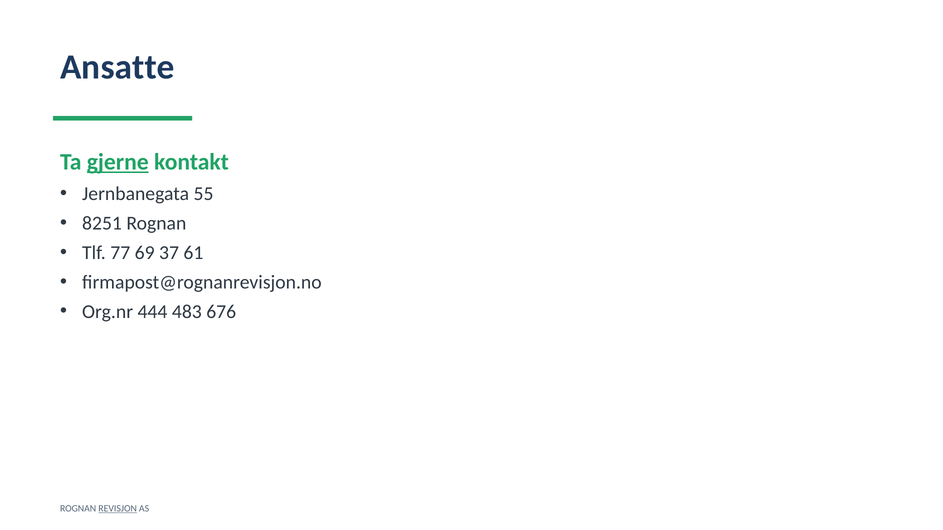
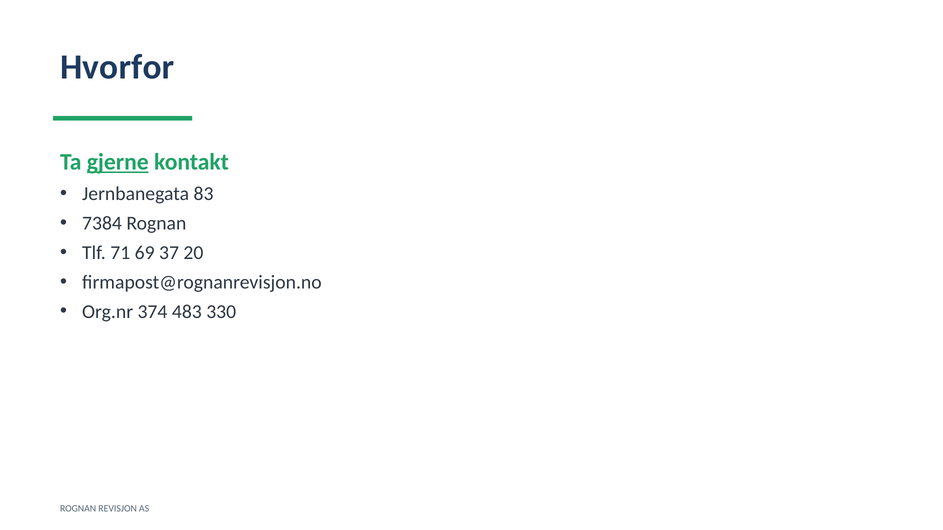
Ansatte: Ansatte -> Hvorfor (117, 67)
55: 55 -> 83 (203, 194)
8251: 8251 -> 7384 (102, 223)
77: 77 -> 71 (120, 253)
61: 61 -> 20 (193, 253)
444: 444 -> 374 (152, 312)
676: 676 -> 330 (221, 312)
REVISJON underline: present -> none (118, 509)
